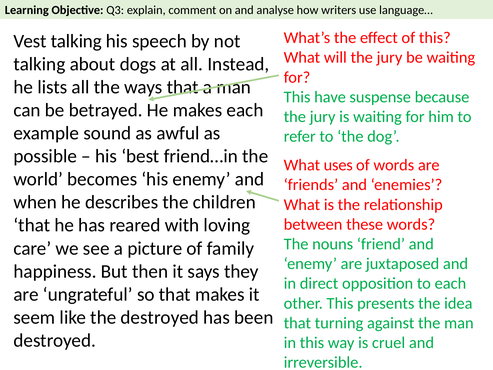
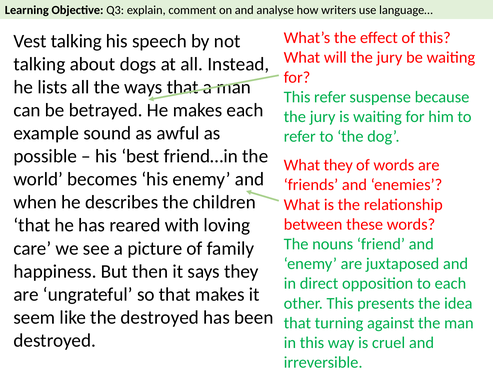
This have: have -> refer (330, 97)
What uses: uses -> they (338, 165)
